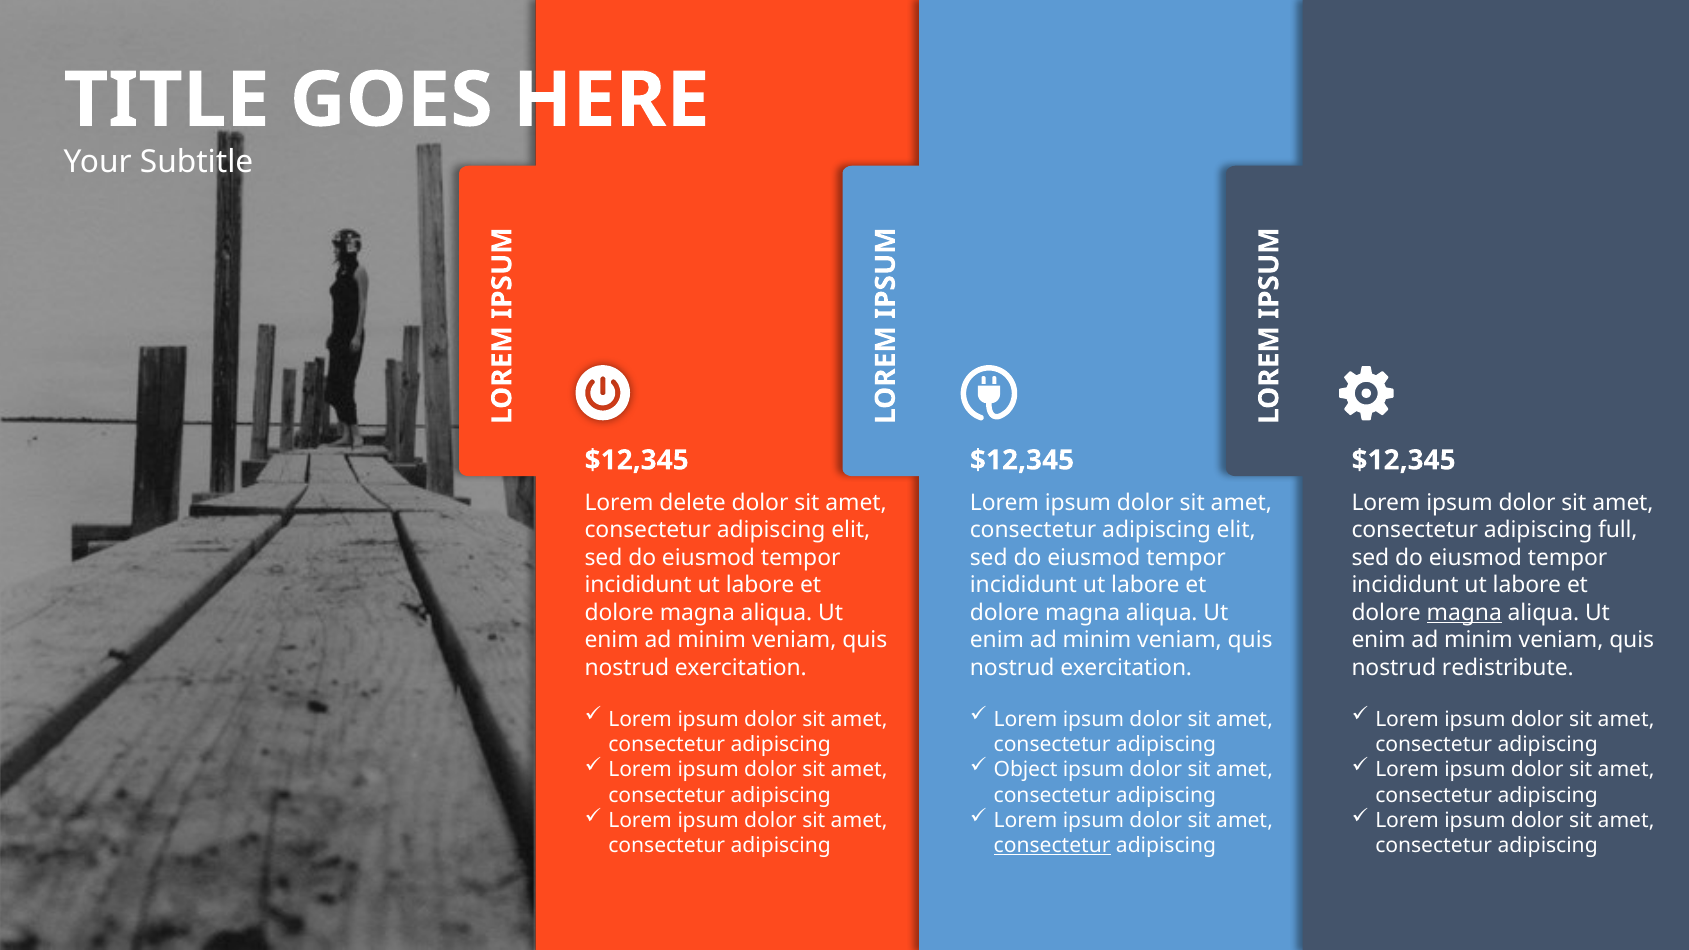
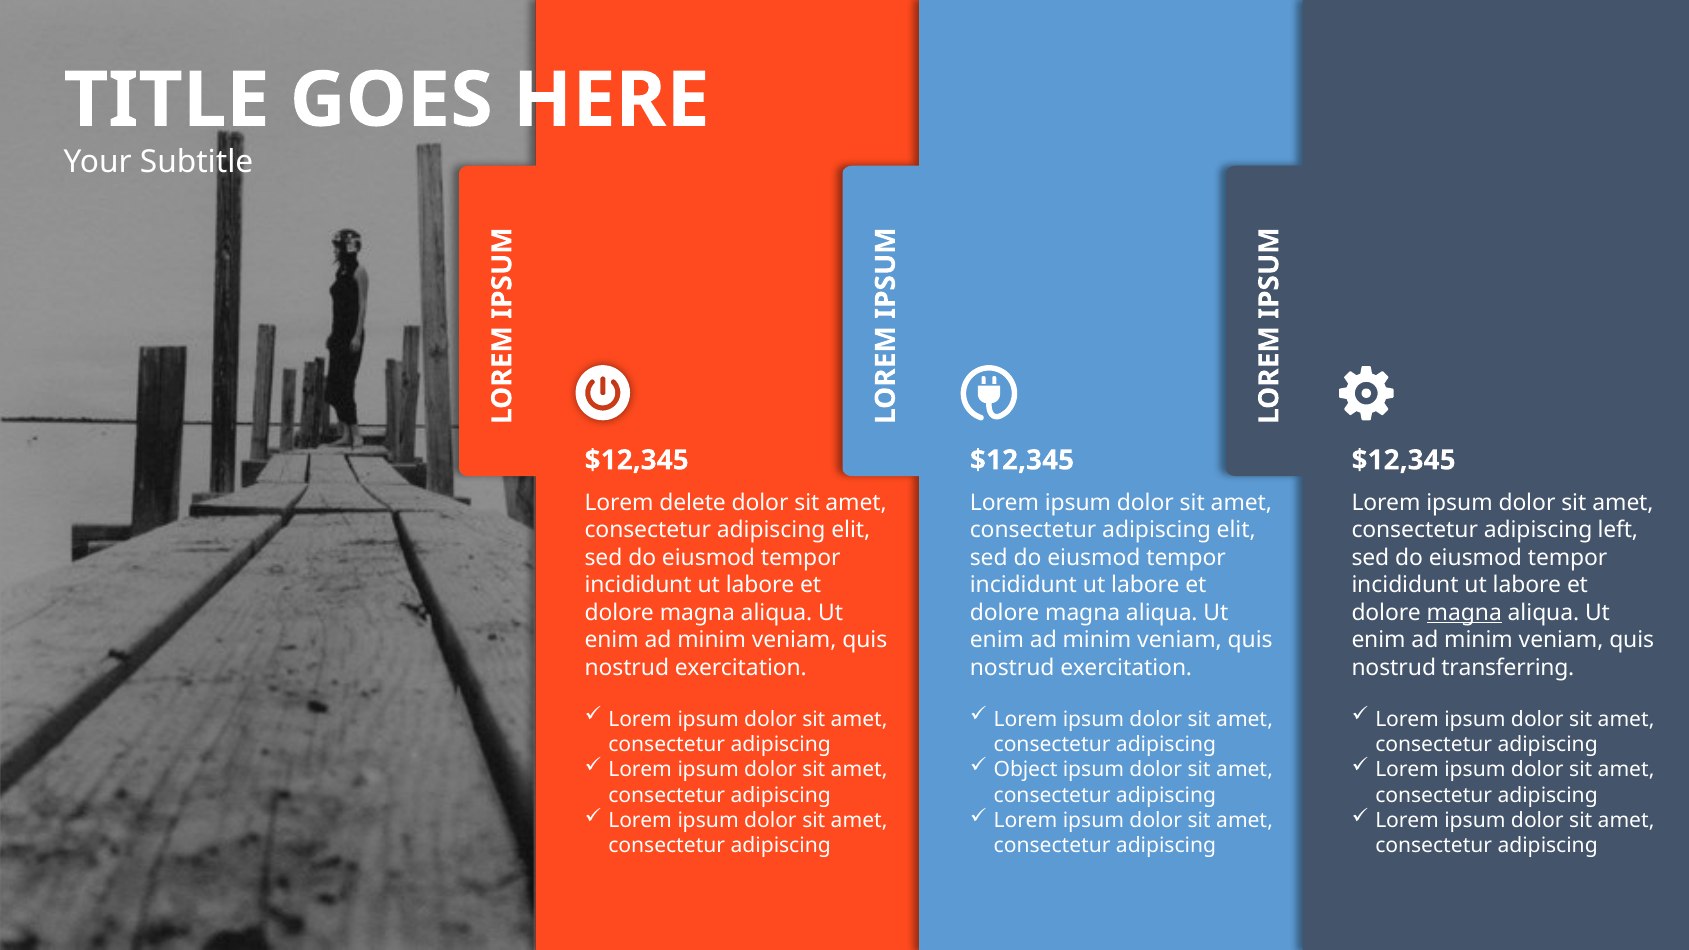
full: full -> left (1618, 530)
redistribute: redistribute -> transferring (1508, 668)
consectetur underline: present -> none (1052, 846)
